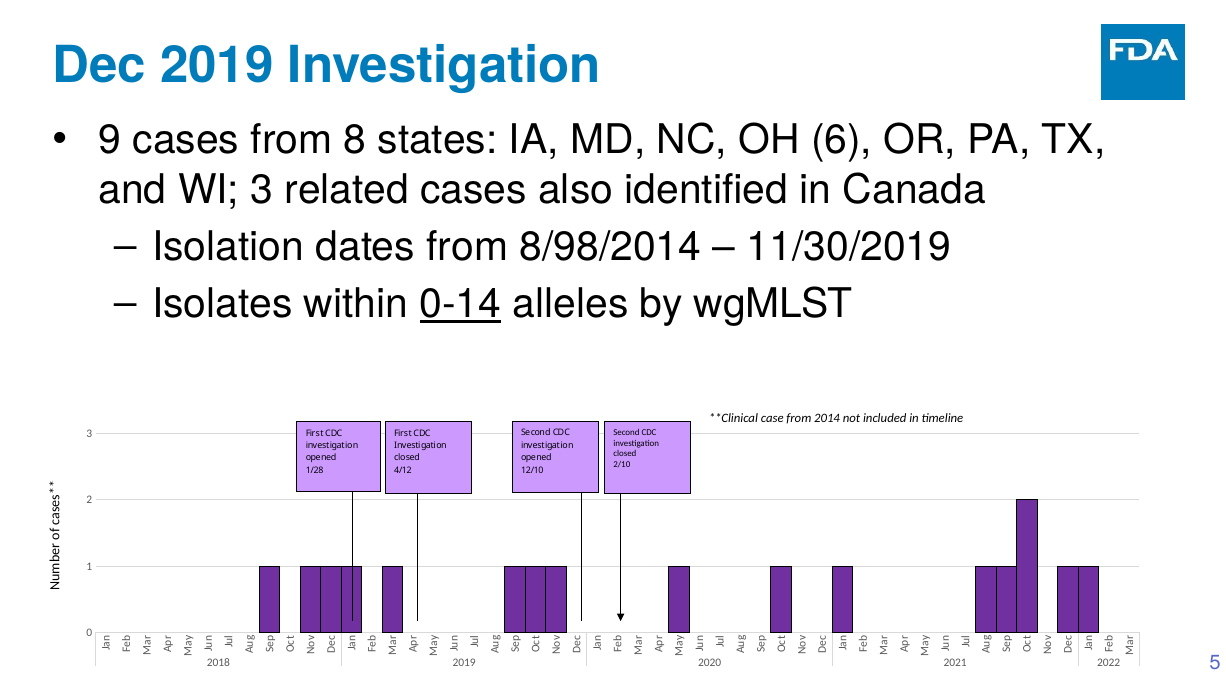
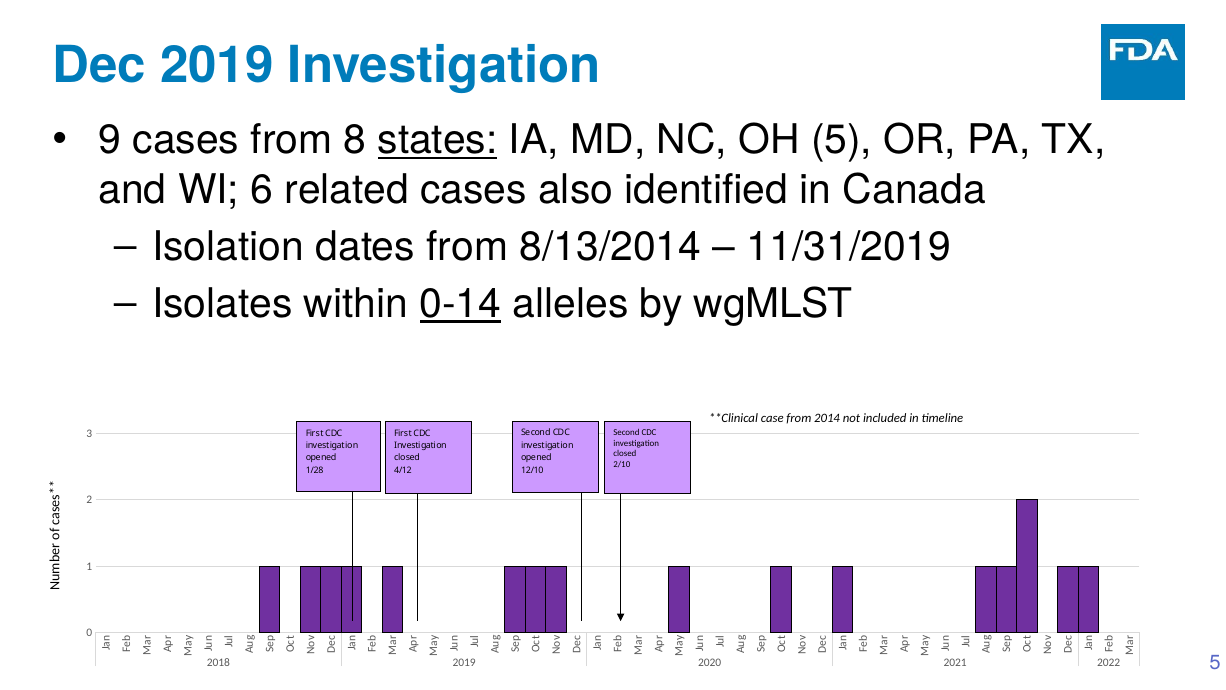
states underline: none -> present (438, 140)
OH 6: 6 -> 5 (842, 140)
WI 3: 3 -> 6 (262, 189)
8/98/2014: 8/98/2014 -> 8/13/2014 (610, 247)
11/30/2019: 11/30/2019 -> 11/31/2019 (849, 247)
